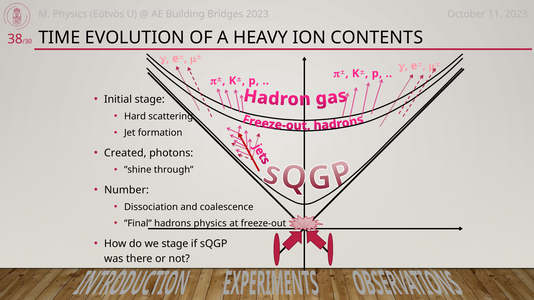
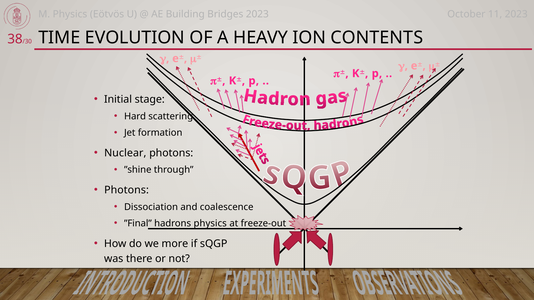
Created: Created -> Nuclear (125, 153)
Number: Number -> Photons (127, 190)
we stage: stage -> more (175, 244)
